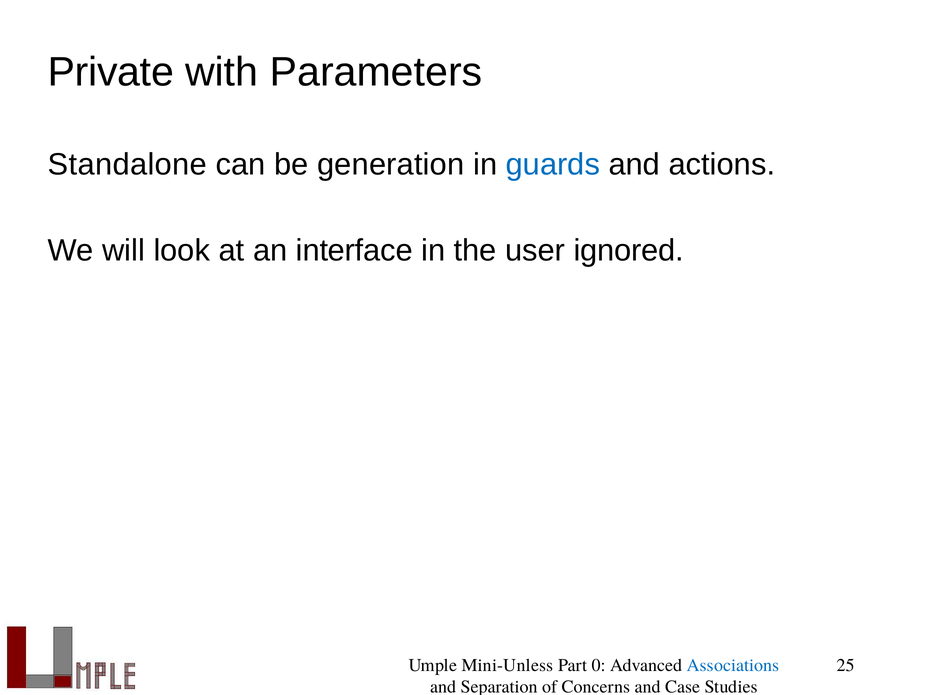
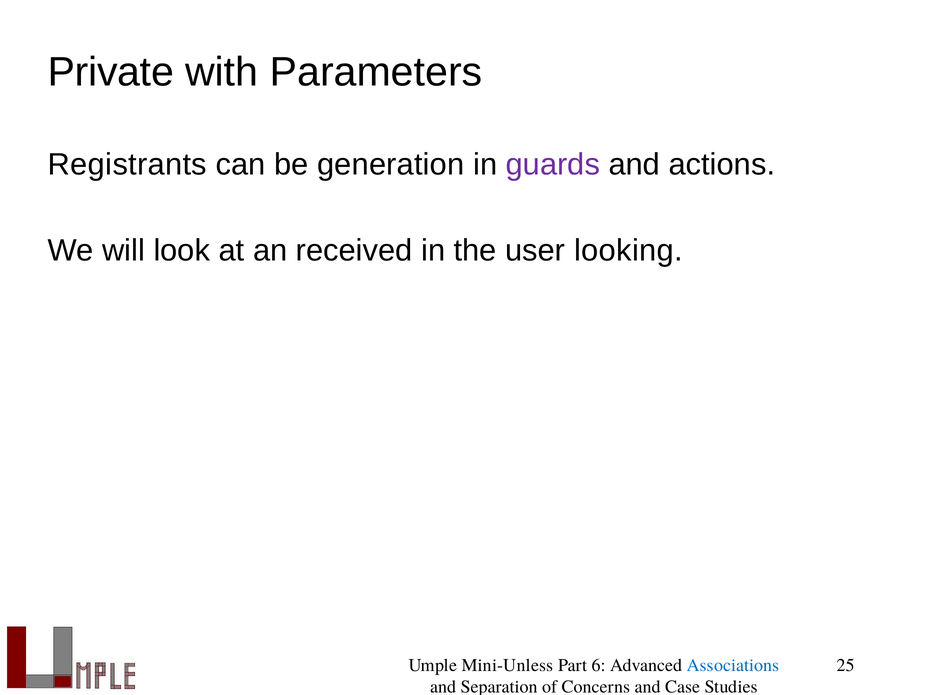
Standalone: Standalone -> Registrants (127, 164)
guards colour: blue -> purple (553, 164)
interface: interface -> received (354, 251)
ignored: ignored -> looking (628, 251)
0: 0 -> 6 (599, 665)
